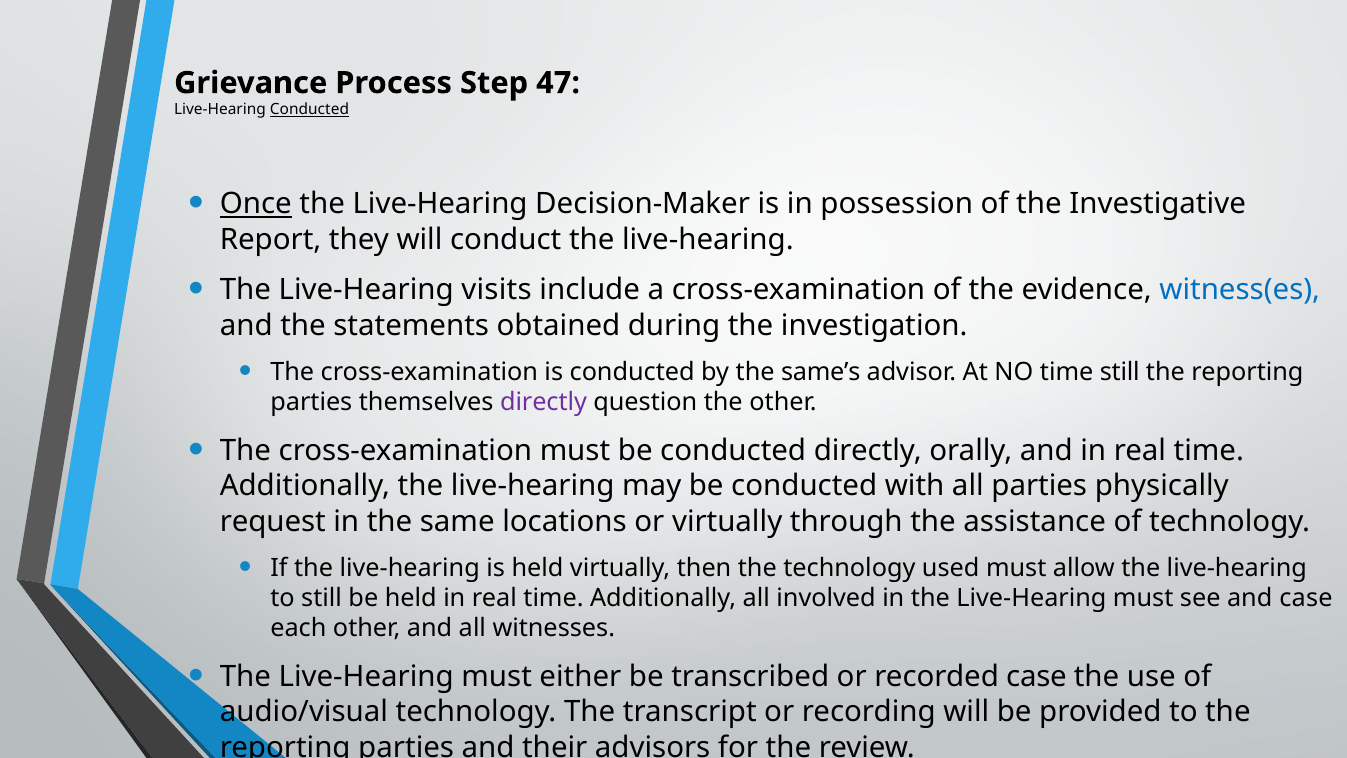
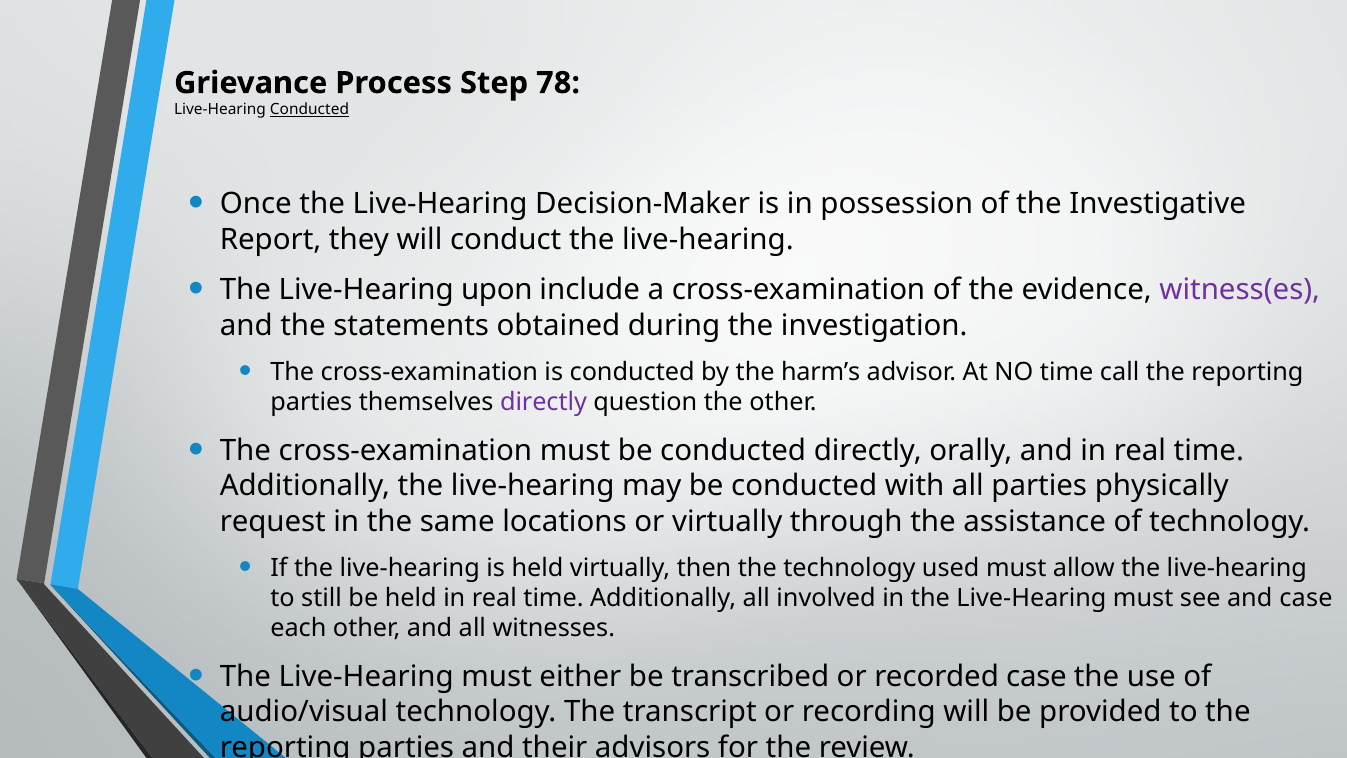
47: 47 -> 78 (558, 83)
Once underline: present -> none (256, 204)
visits: visits -> upon (497, 290)
witness(es colour: blue -> purple (1240, 290)
same’s: same’s -> harm’s (821, 372)
time still: still -> call (1120, 372)
